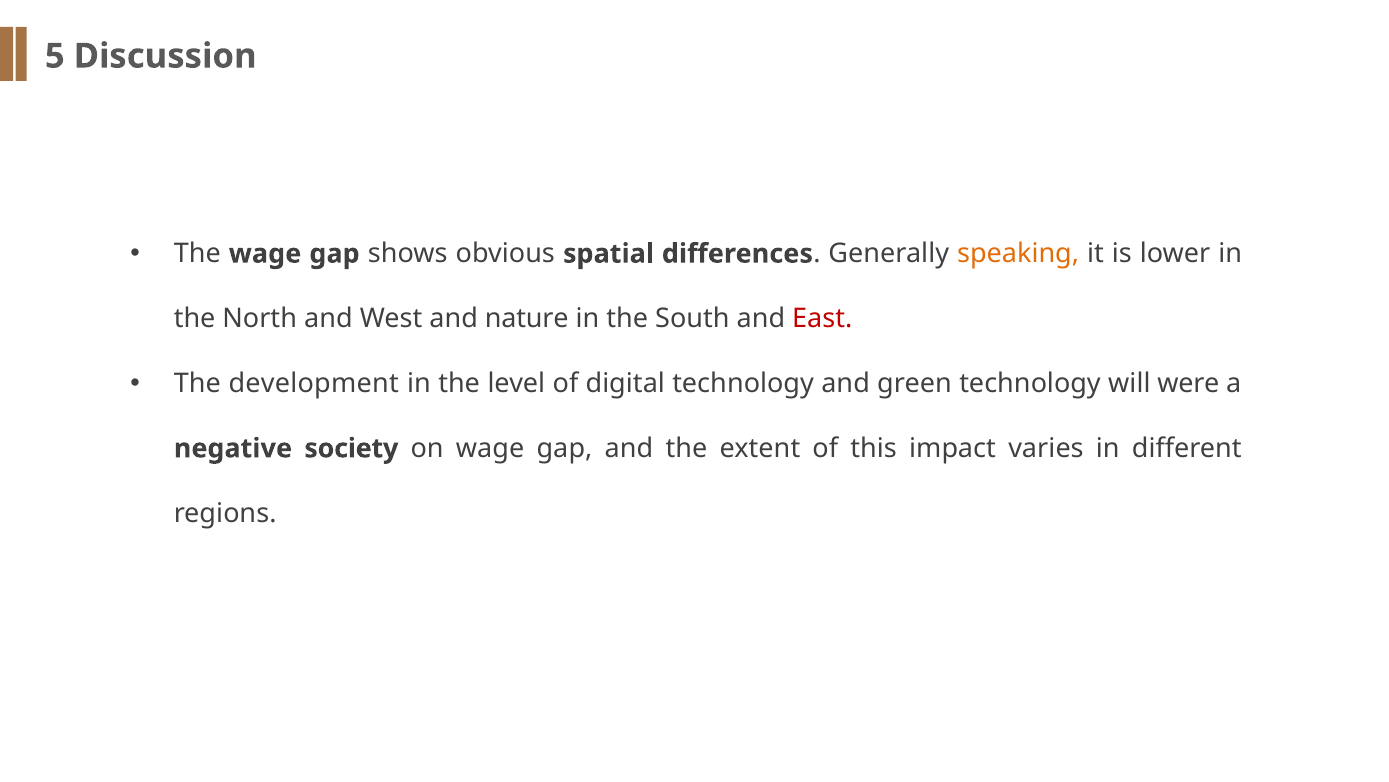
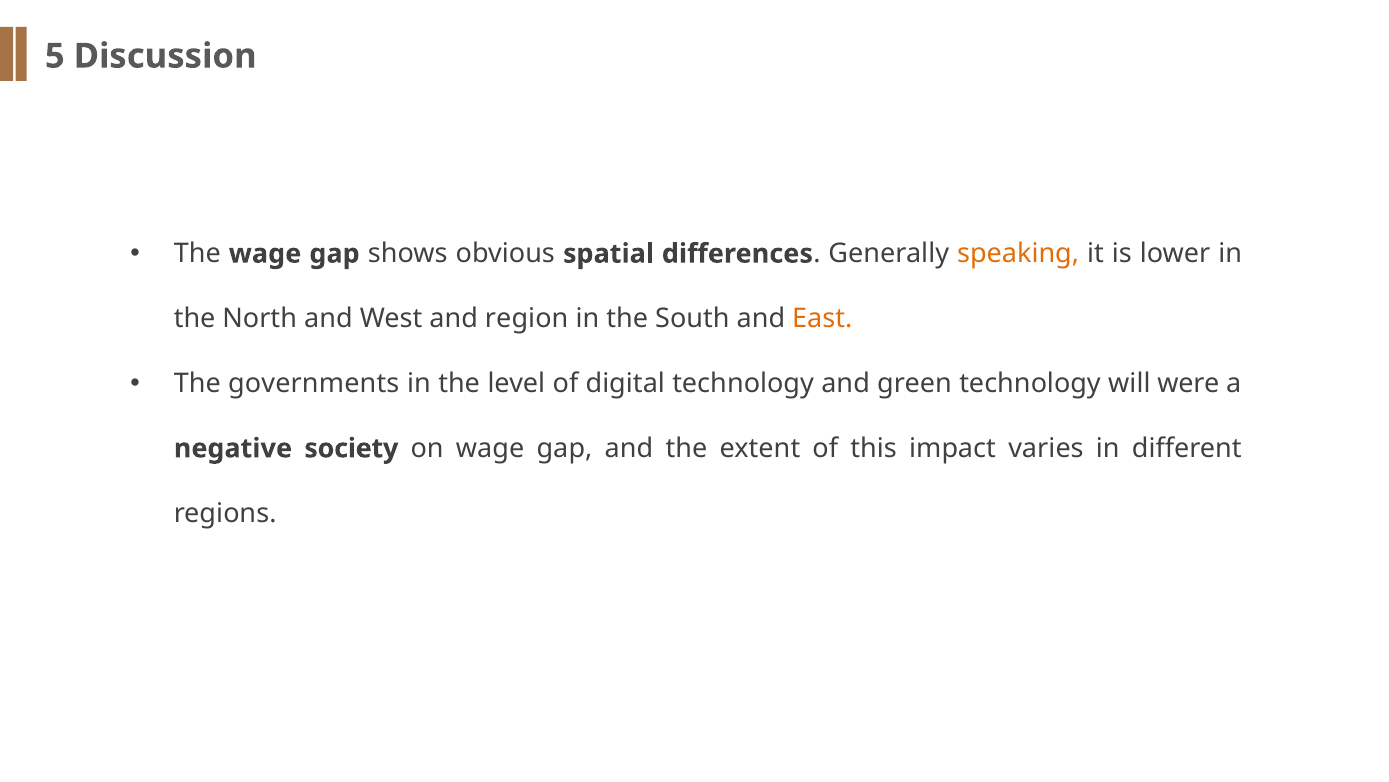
nature: nature -> region (527, 318)
East colour: red -> orange (822, 318)
development: development -> governments (314, 383)
